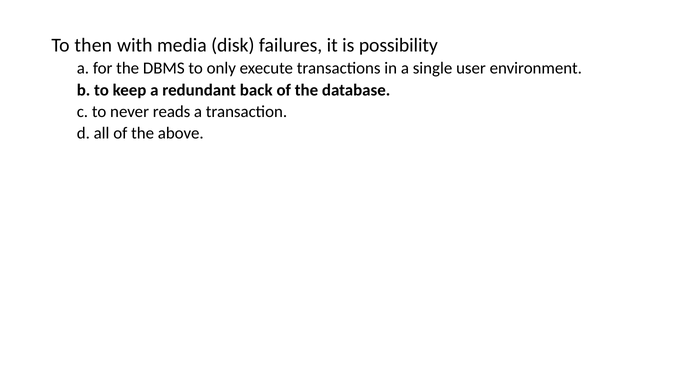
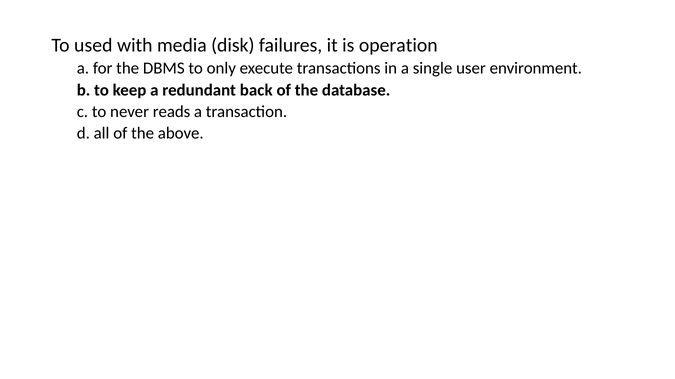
then: then -> used (93, 45)
possibility: possibility -> operation (398, 45)
